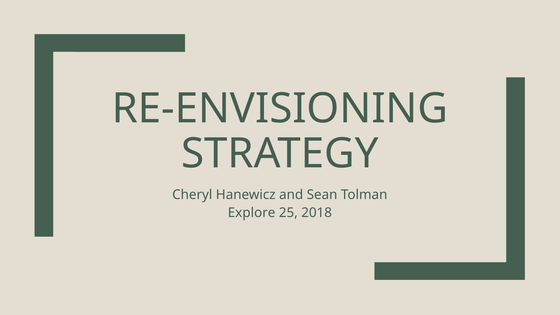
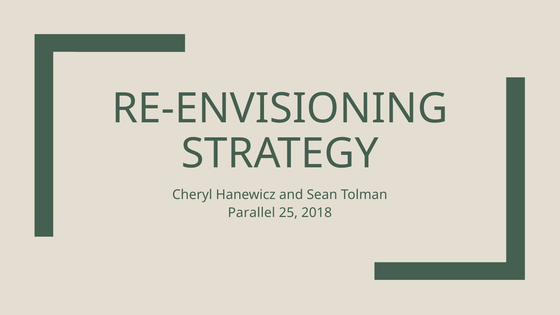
Explore: Explore -> Parallel (252, 213)
